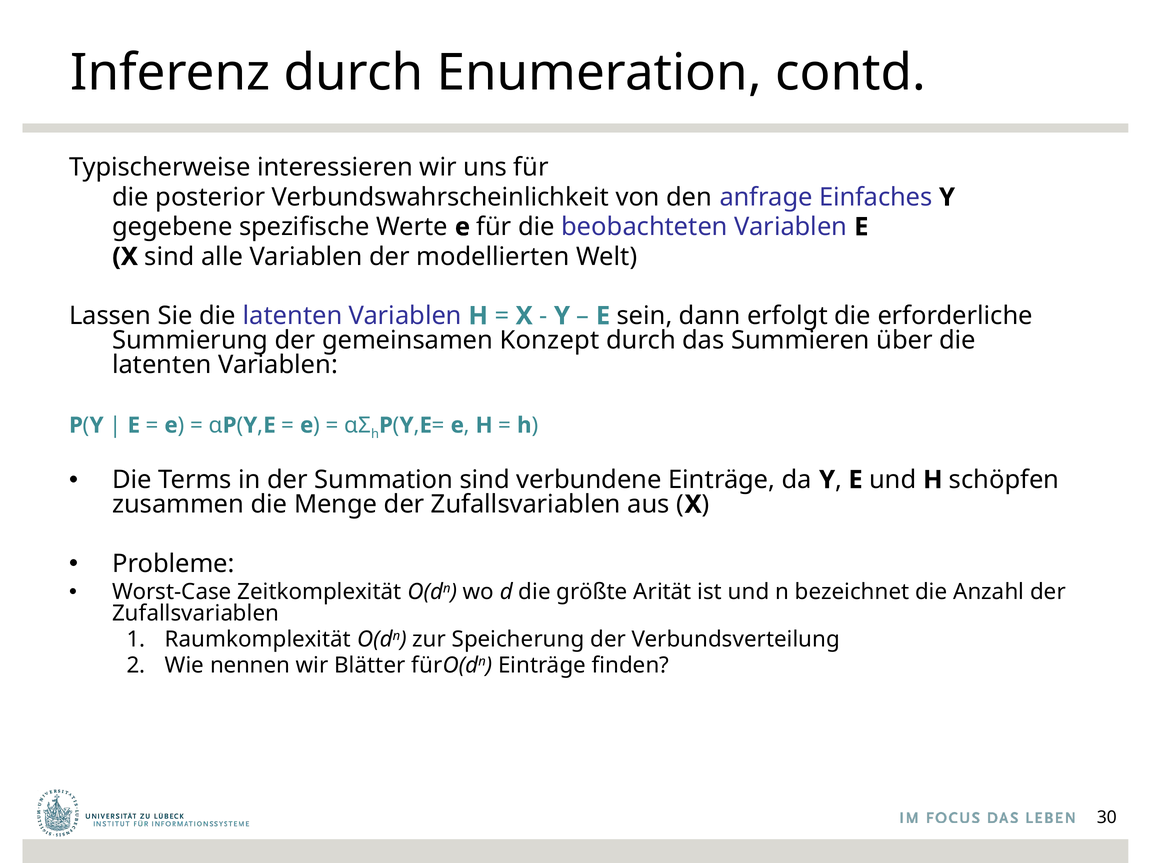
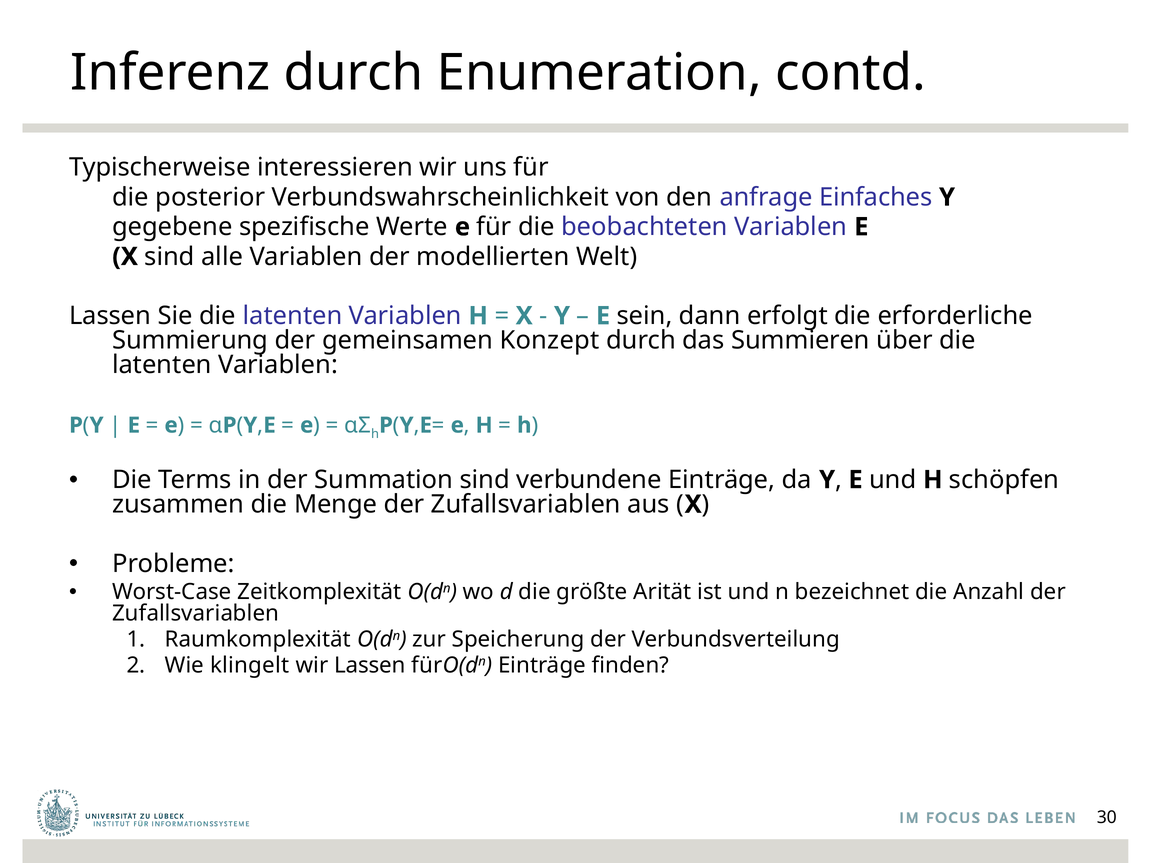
nennen: nennen -> klingelt (250, 666)
wir Blätter: Blätter -> Lassen (370, 666)
